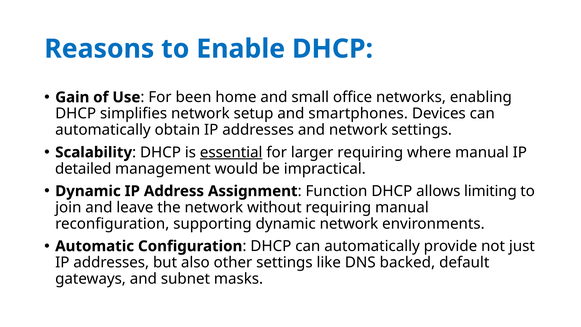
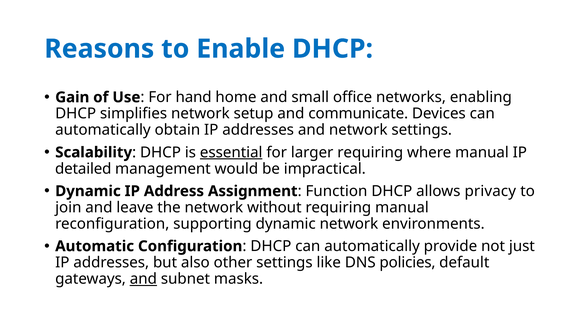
been: been -> hand (194, 97)
smartphones: smartphones -> communicate (358, 114)
limiting: limiting -> privacy (490, 191)
backed: backed -> policies (408, 262)
and underline: none -> present (143, 279)
